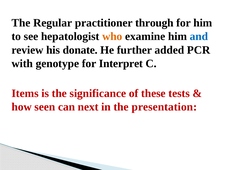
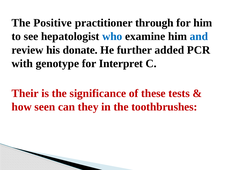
Regular: Regular -> Positive (53, 23)
who colour: orange -> blue (112, 36)
Items: Items -> Their (25, 93)
next: next -> they (88, 107)
presentation: presentation -> toothbrushes (164, 107)
